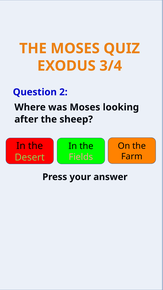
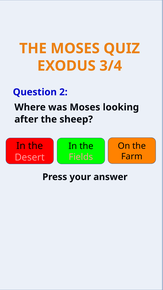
Desert colour: light green -> pink (30, 157)
